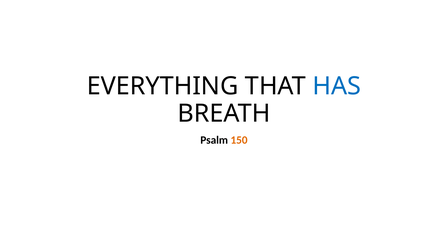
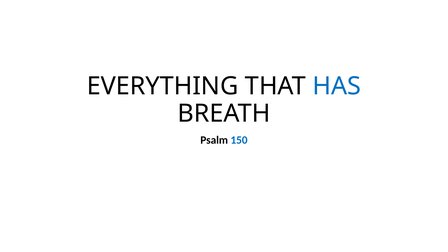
150 colour: orange -> blue (239, 140)
